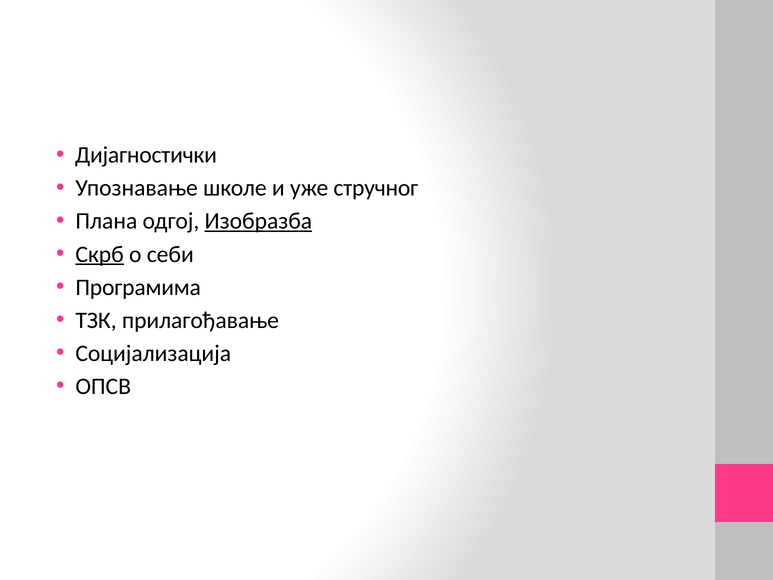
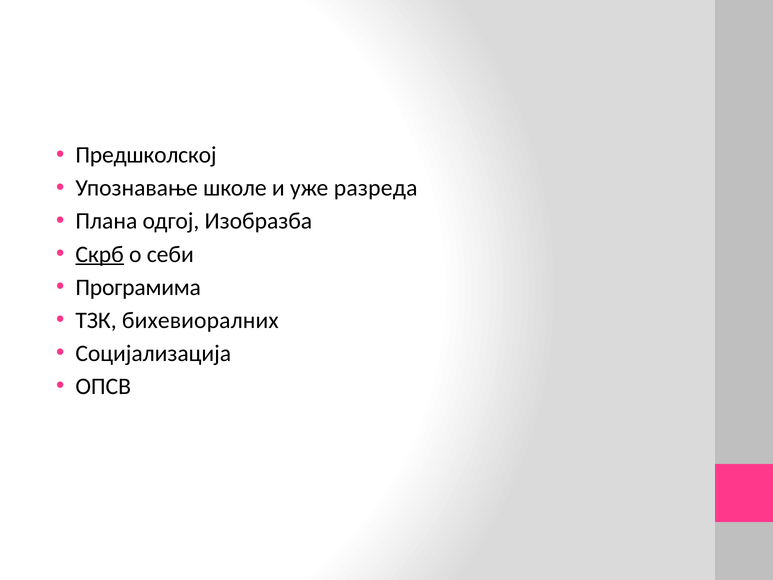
Дијагностички: Дијагностички -> Предшколској (146, 155)
стручног: стручног -> разреда (376, 188)
Изобразба underline: present -> none (258, 221)
прилагођавање: прилагођавање -> бихевиоралних (200, 320)
